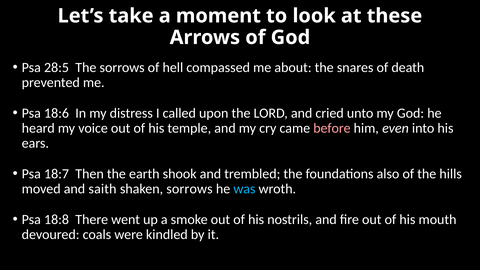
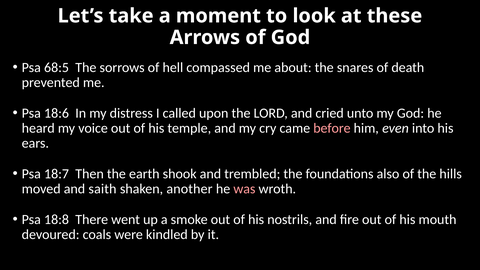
28:5: 28:5 -> 68:5 (57, 67)
shaken sorrows: sorrows -> another (189, 189)
was colour: light blue -> pink (244, 189)
